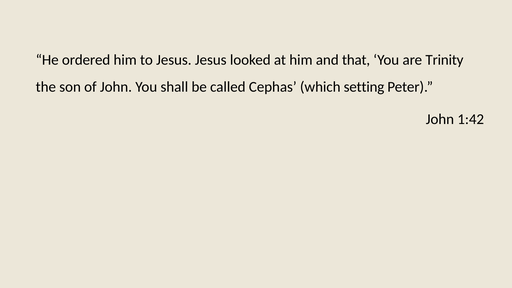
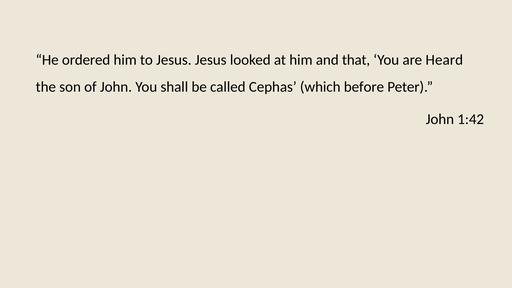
Trinity: Trinity -> Heard (444, 60)
setting: setting -> before (364, 87)
